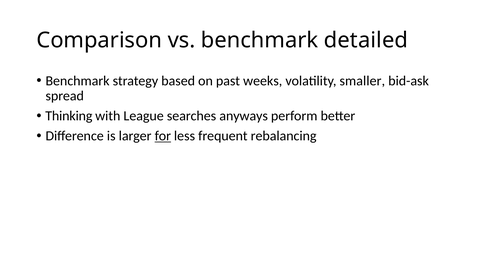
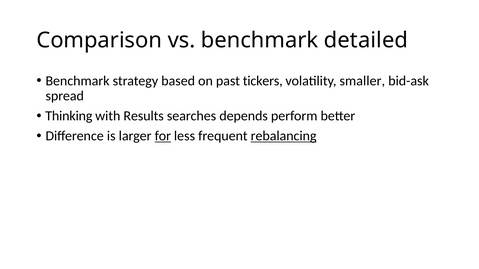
weeks: weeks -> tickers (263, 81)
League: League -> Results (144, 116)
anyways: anyways -> depends (244, 116)
rebalancing underline: none -> present (284, 136)
